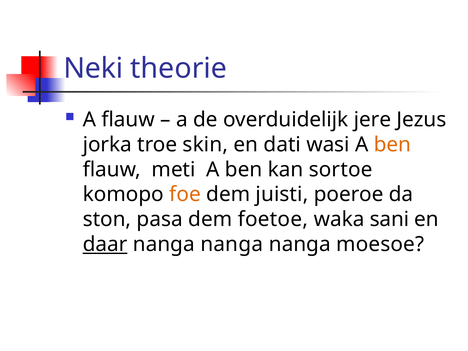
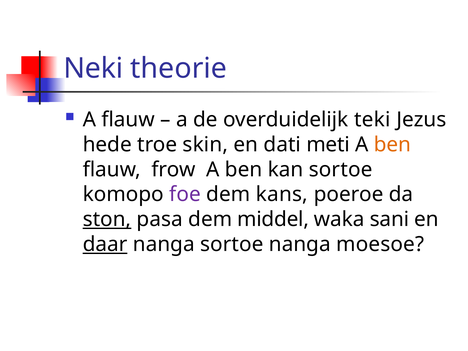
jere: jere -> teki (372, 120)
jorka: jorka -> hede (107, 145)
wasi: wasi -> meti (328, 145)
meti: meti -> frow (174, 169)
foe colour: orange -> purple (185, 194)
juisti: juisti -> kans (282, 194)
ston underline: none -> present (107, 219)
foetoe: foetoe -> middel (273, 219)
nanga: nanga -> sortoe (232, 244)
